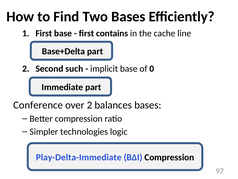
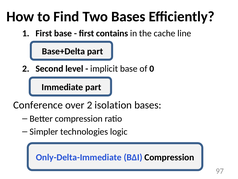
such: such -> level (74, 68)
balances: balances -> isolation (113, 105)
Play-Delta-Immediate: Play-Delta-Immediate -> Only-Delta-Immediate (79, 157)
